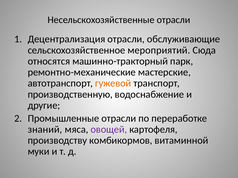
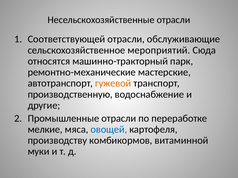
Децентрализация: Децентрализация -> Соответствующей (66, 39)
знаний: знаний -> мелкие (45, 130)
овощей colour: purple -> blue (109, 130)
